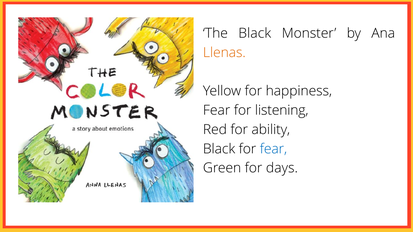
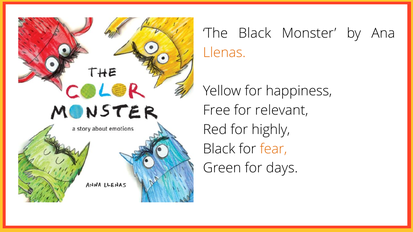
Fear: Fear -> Free (217, 110)
listening: listening -> relevant (282, 110)
ability: ability -> highly (271, 130)
fear colour: blue -> orange (273, 149)
